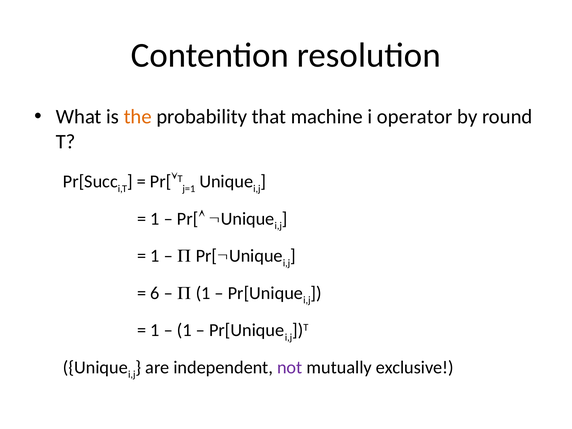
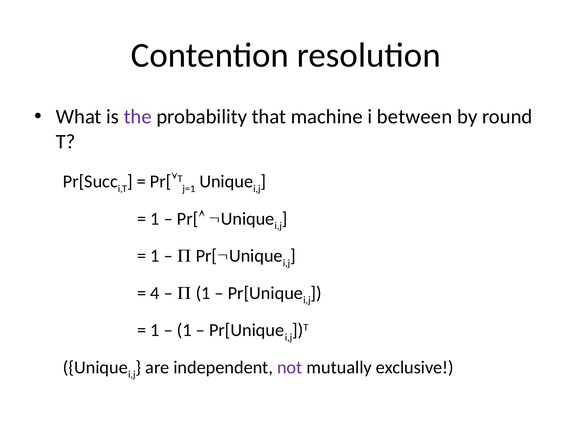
the colour: orange -> purple (138, 117)
operator: operator -> between (415, 117)
6: 6 -> 4 (155, 293)
